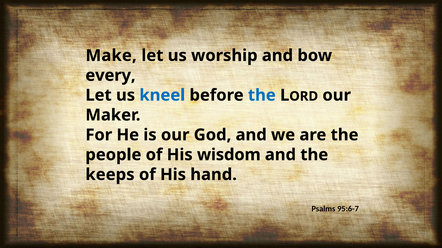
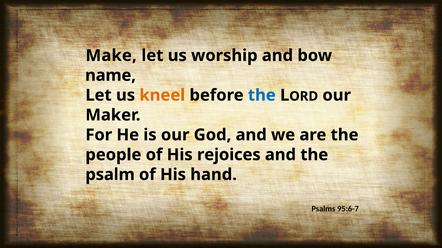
every: every -> name (111, 76)
kneel colour: blue -> orange (162, 95)
wisdom: wisdom -> rejoices (229, 155)
keeps: keeps -> psalm (110, 175)
